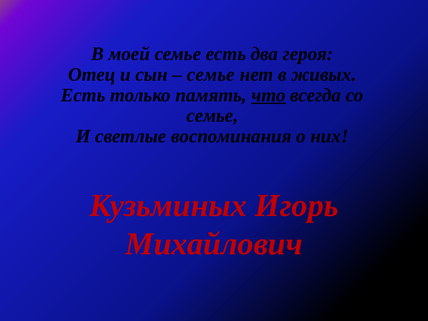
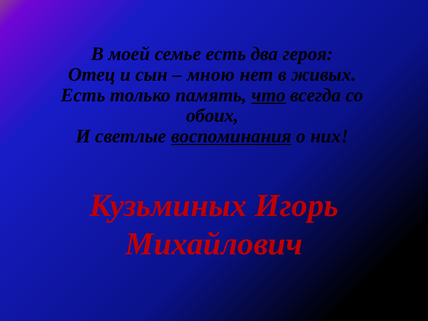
семье: семье -> мною (211, 75)
семье: семье -> обоих (212, 116)
воспоминания underline: none -> present (231, 136)
